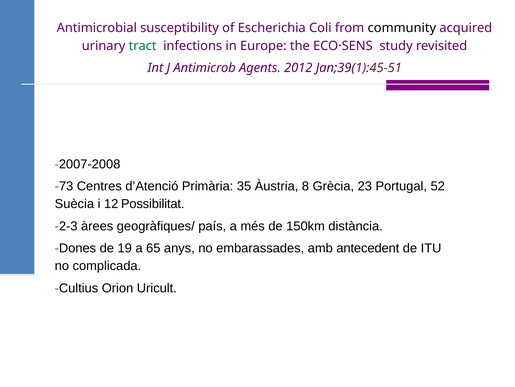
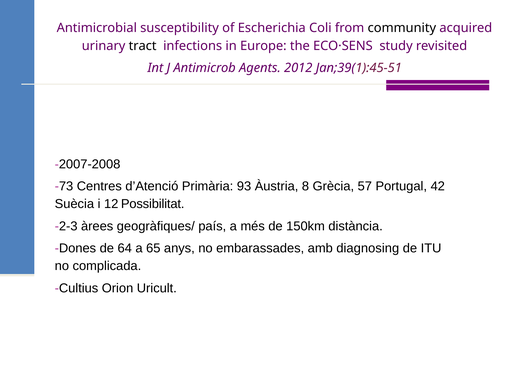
tract colour: green -> black (143, 46)
35: 35 -> 93 (244, 186)
23: 23 -> 57 (365, 186)
52: 52 -> 42 (438, 186)
19: 19 -> 64 (125, 248)
antecedent: antecedent -> diagnosing (368, 248)
